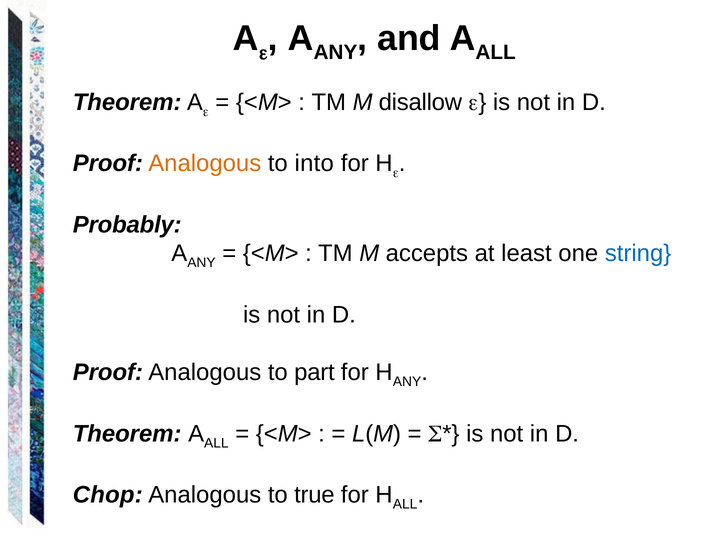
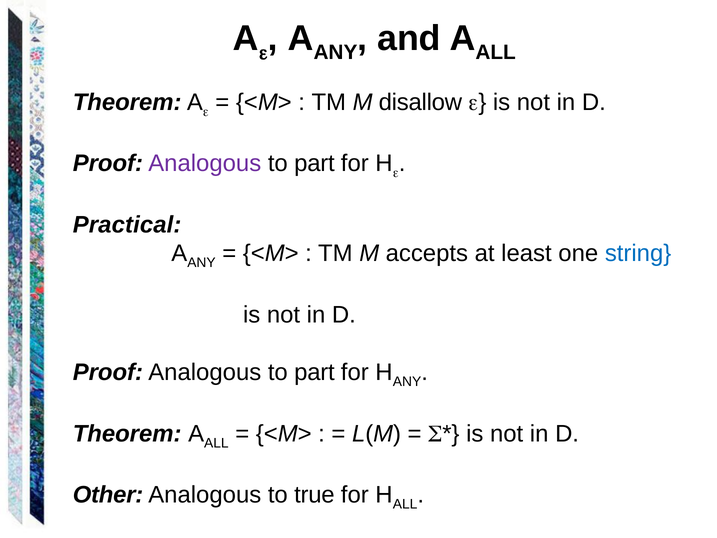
Analogous colour: orange -> purple (205, 163)
into: into -> part (314, 163)
Probably: Probably -> Practical (127, 225)
Chop: Chop -> Other (108, 495)
